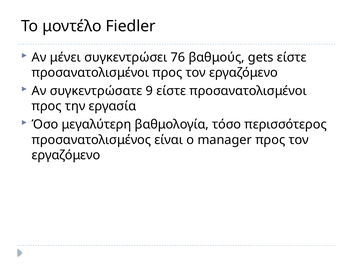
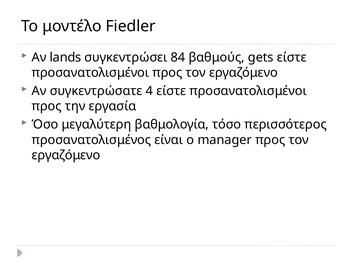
μένει: μένει -> lands (65, 57)
76: 76 -> 84 (178, 57)
9: 9 -> 4 (149, 91)
